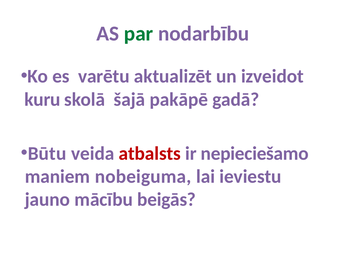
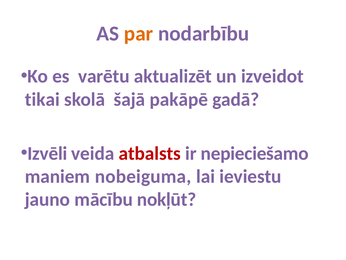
par colour: green -> orange (139, 33)
kuru: kuru -> tikai (42, 99)
Būtu: Būtu -> Izvēli (47, 153)
beigās: beigās -> nokļūt (167, 199)
